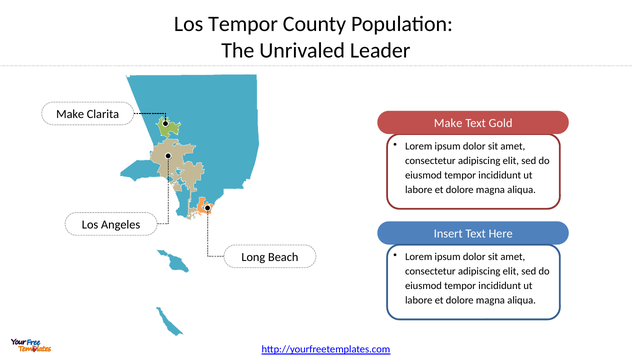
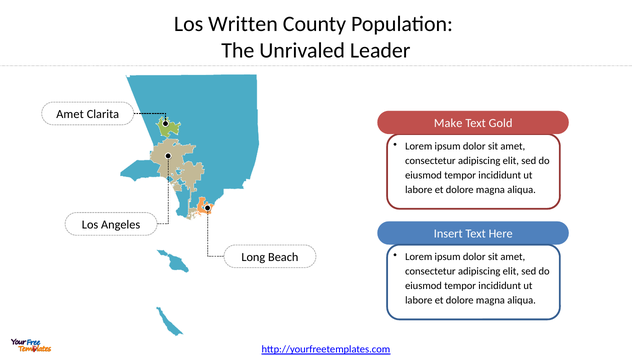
Los Tempor: Tempor -> Written (243, 24)
Make: Make -> Amet (70, 114)
